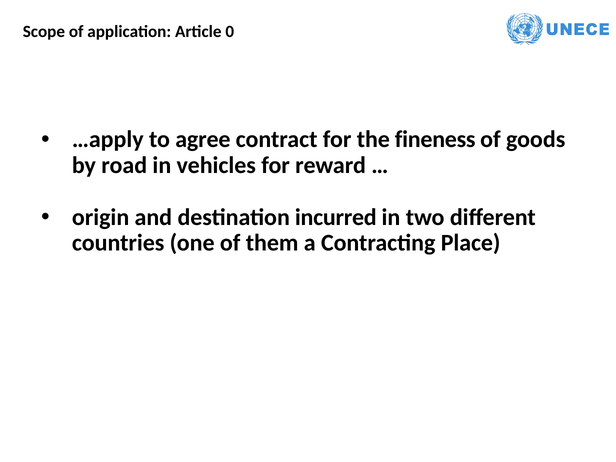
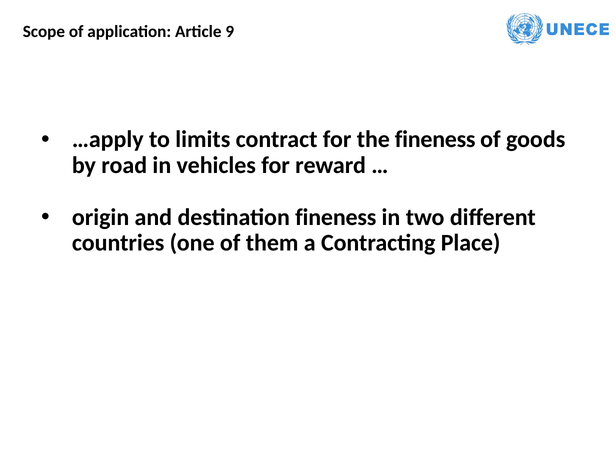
0: 0 -> 9 (230, 32)
agree: agree -> limits (203, 140)
destination incurred: incurred -> fineness (336, 217)
